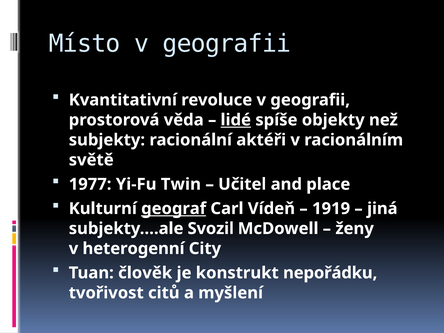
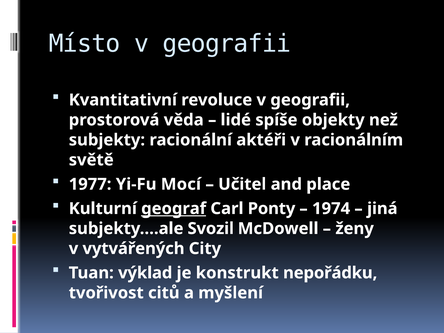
lidé underline: present -> none (236, 120)
Twin: Twin -> Mocí (181, 184)
Vídeň: Vídeň -> Ponty (272, 209)
1919: 1919 -> 1974 (331, 209)
heterogenní: heterogenní -> vytvářených (134, 249)
člověk: člověk -> výklad (145, 273)
